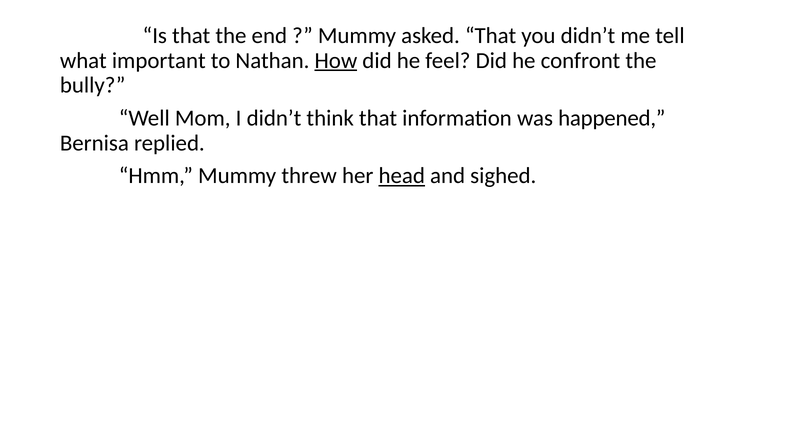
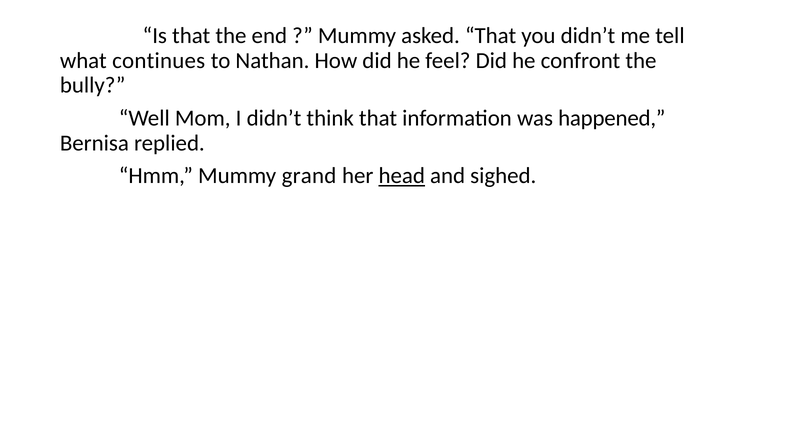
important: important -> continues (159, 61)
How underline: present -> none (336, 61)
threw: threw -> grand (309, 176)
